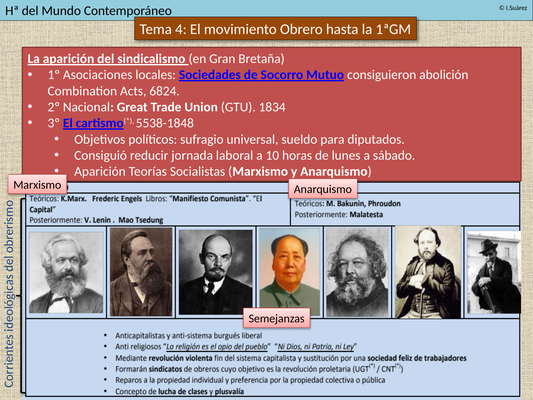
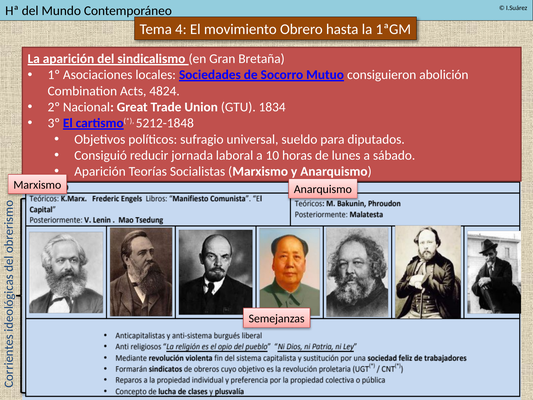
6824: 6824 -> 4824 (165, 91)
5538-1848: 5538-1848 -> 5212-1848 (165, 123)
